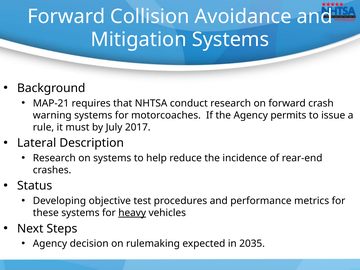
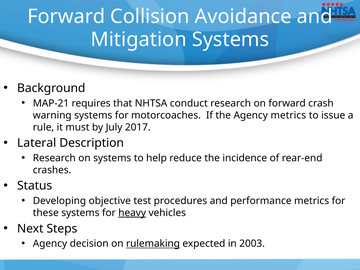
Agency permits: permits -> metrics (288, 115)
rulemaking underline: none -> present (153, 244)
2035: 2035 -> 2003 (252, 244)
